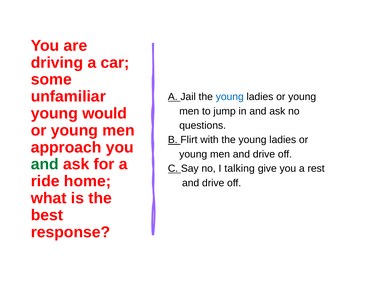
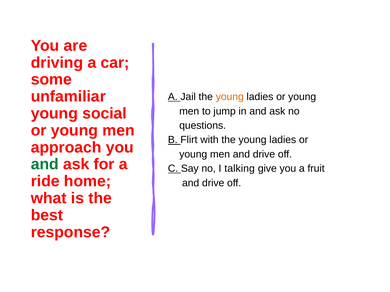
young colour: blue -> orange (230, 97)
would: would -> social (105, 114)
rest: rest -> fruit (316, 169)
